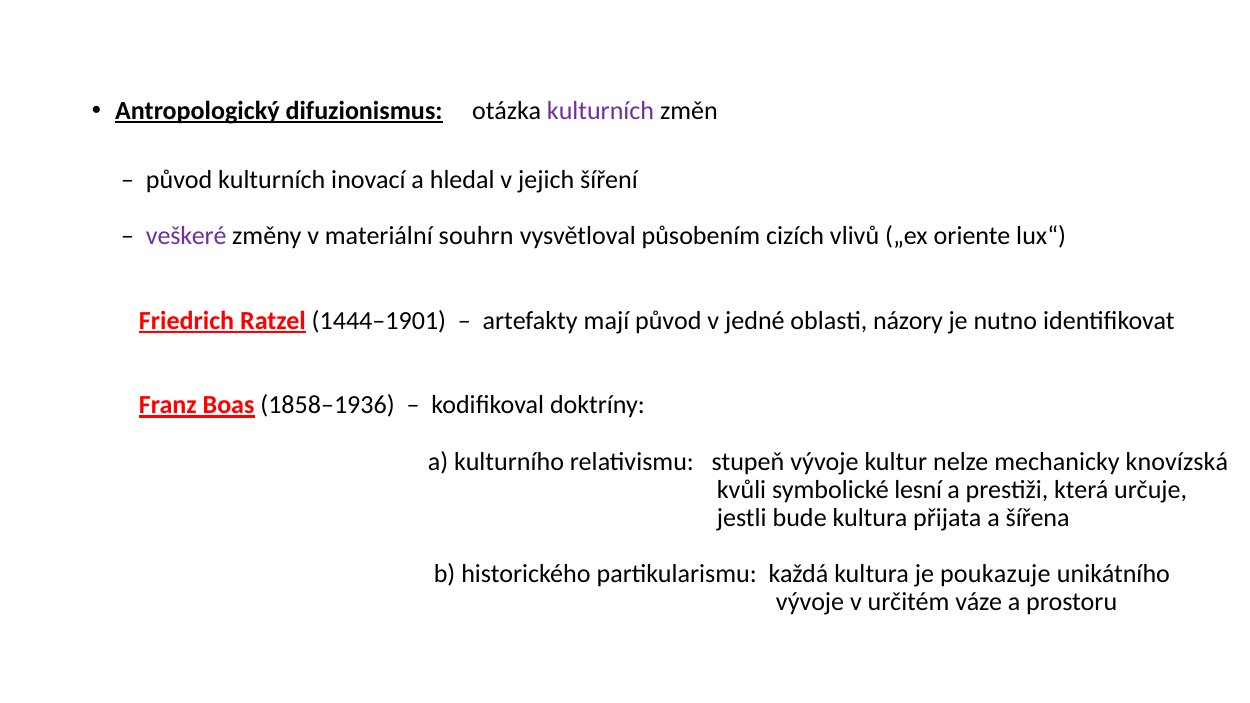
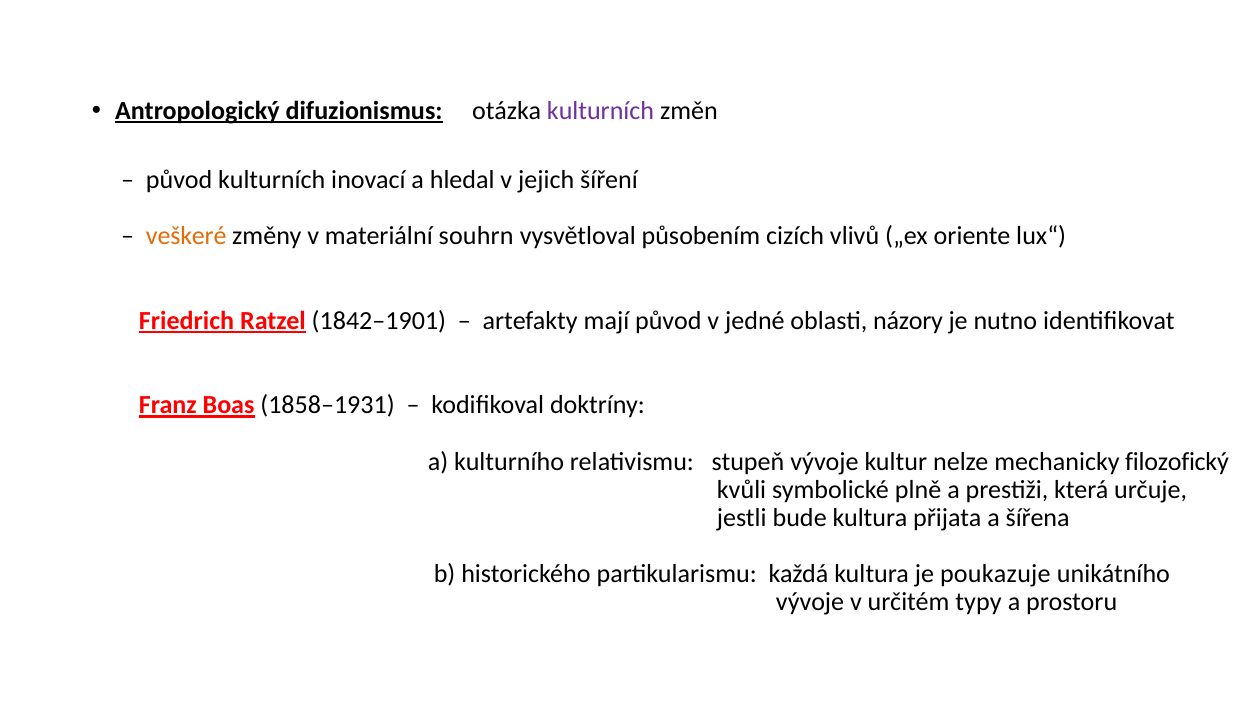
veškeré colour: purple -> orange (186, 236)
1444–1901: 1444–1901 -> 1842–1901 (379, 321)
1858–1936: 1858–1936 -> 1858–1931 (328, 405)
knovízská: knovízská -> filozofický (1177, 462)
lesní: lesní -> plně (918, 490)
váze: váze -> typy (979, 602)
